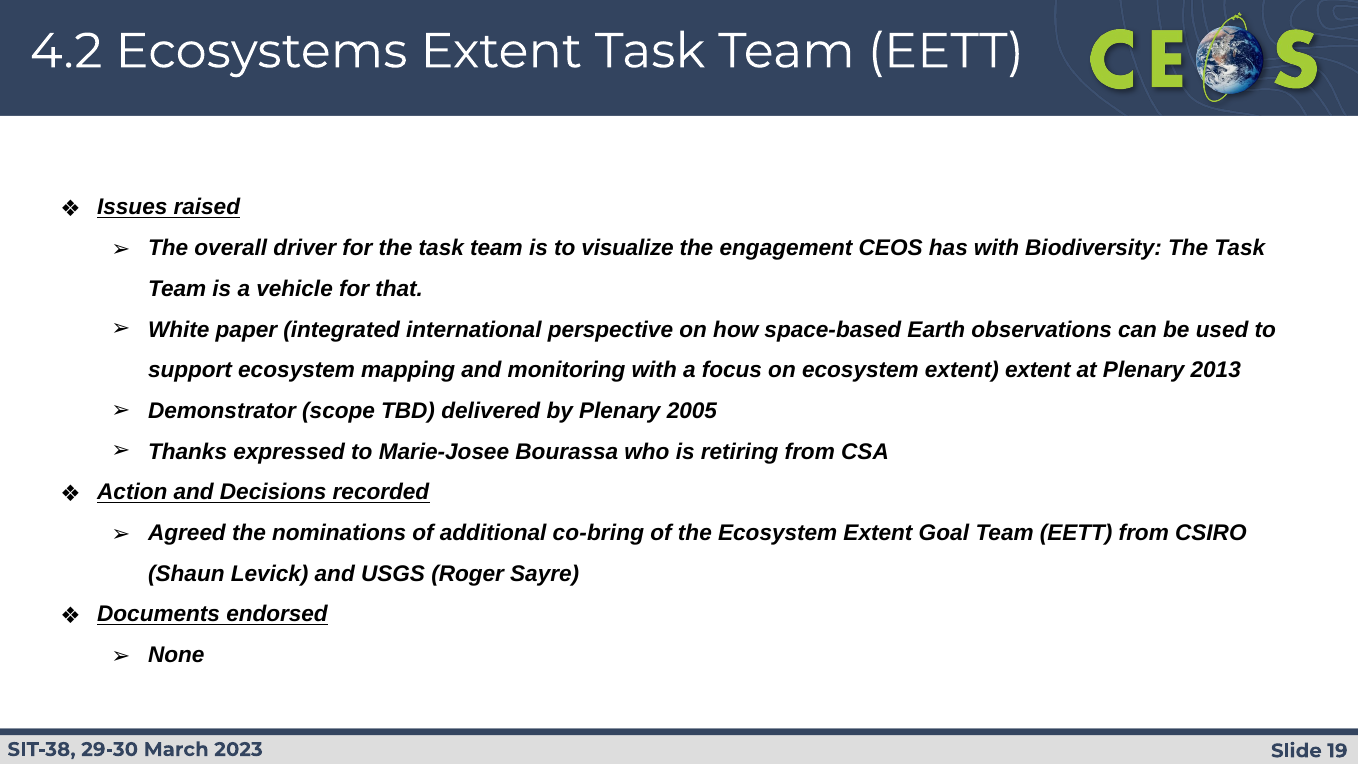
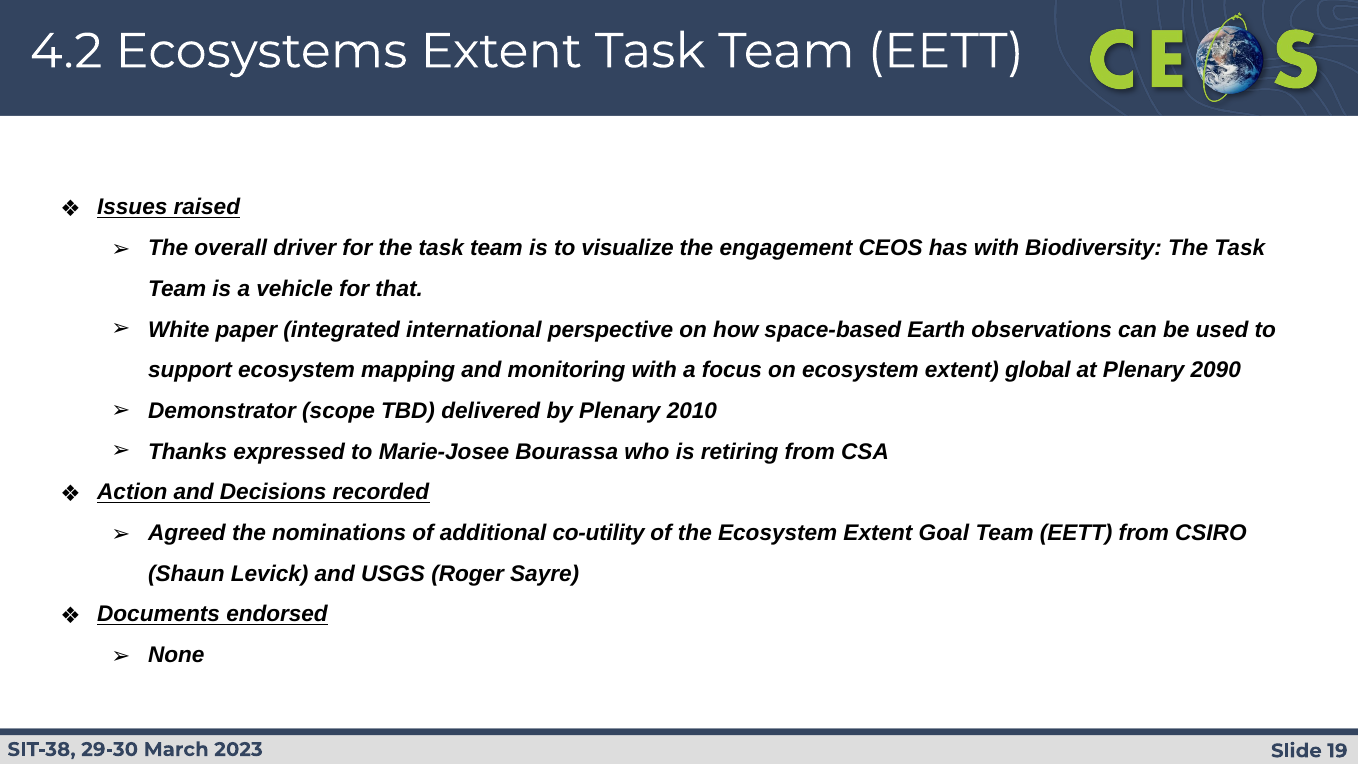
extent extent: extent -> global (1038, 370)
2013: 2013 -> 2090 (1216, 370)
2005: 2005 -> 2010 (692, 411)
co-bring: co-bring -> co-utility (599, 533)
